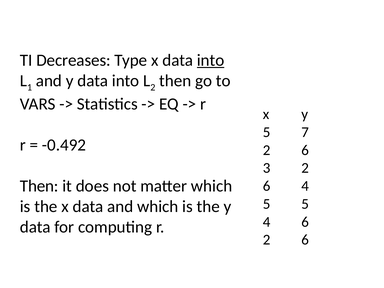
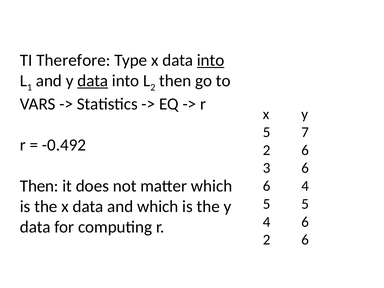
Decreases: Decreases -> Therefore (73, 60)
data underline: none -> present (93, 81)
3 2: 2 -> 6 (305, 168)
